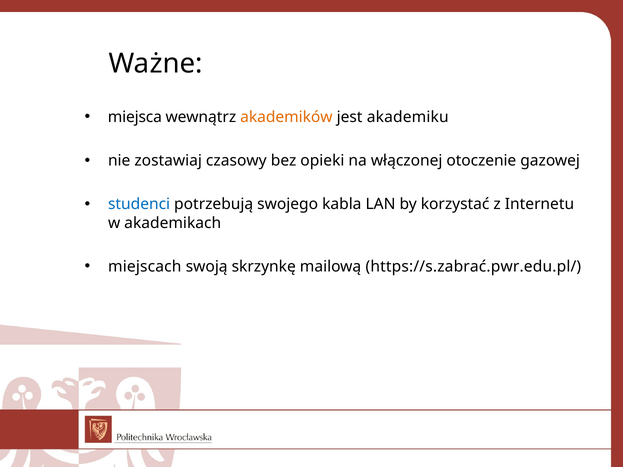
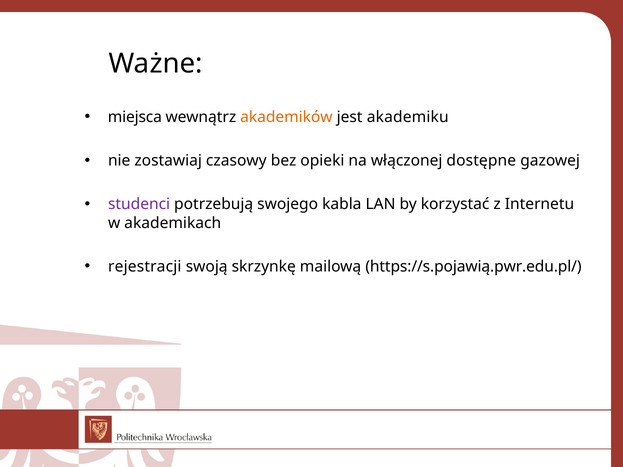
otoczenie: otoczenie -> dostępne (481, 161)
studenci colour: blue -> purple (139, 204)
miejscach: miejscach -> rejestracji (145, 267)
https://s.zabrać.pwr.edu.pl/: https://s.zabrać.pwr.edu.pl/ -> https://s.pojawią.pwr.edu.pl/ (474, 267)
